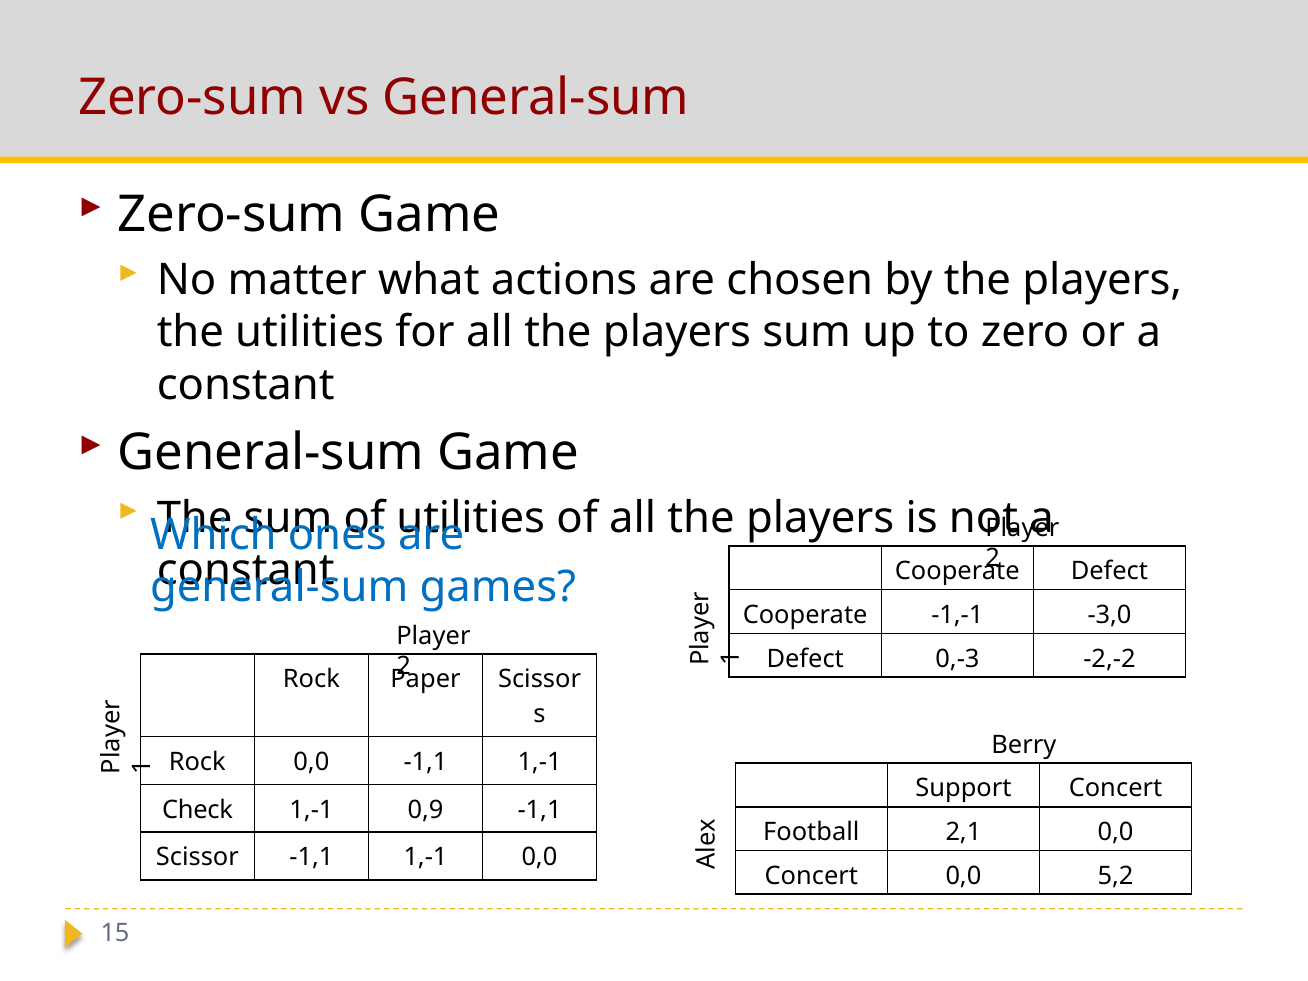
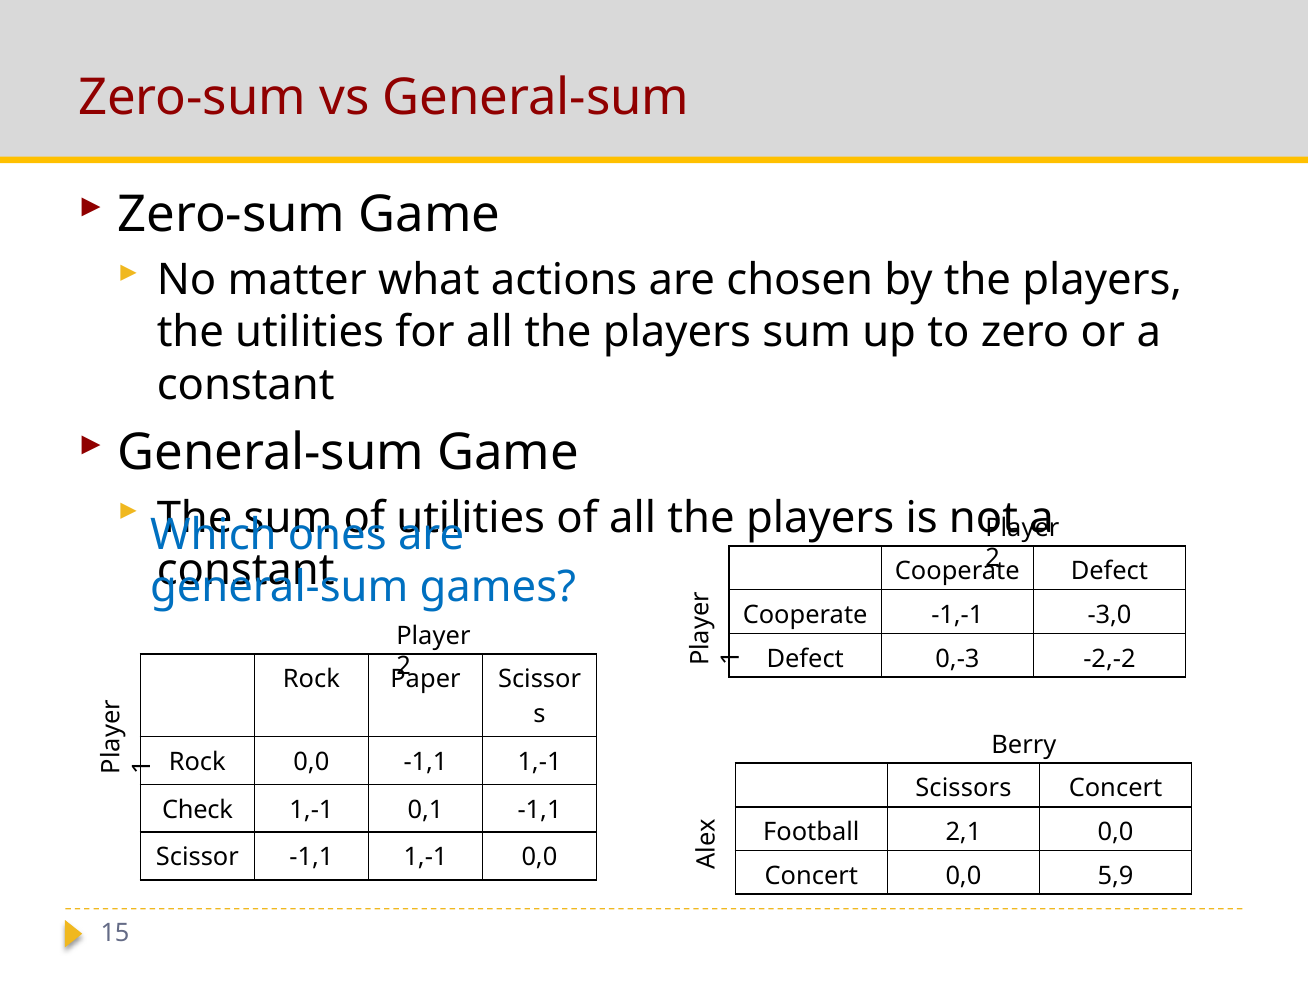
Support: Support -> Scissors (963, 789)
0,9: 0,9 -> 0,1 (425, 810)
5,2: 5,2 -> 5,9 (1116, 876)
